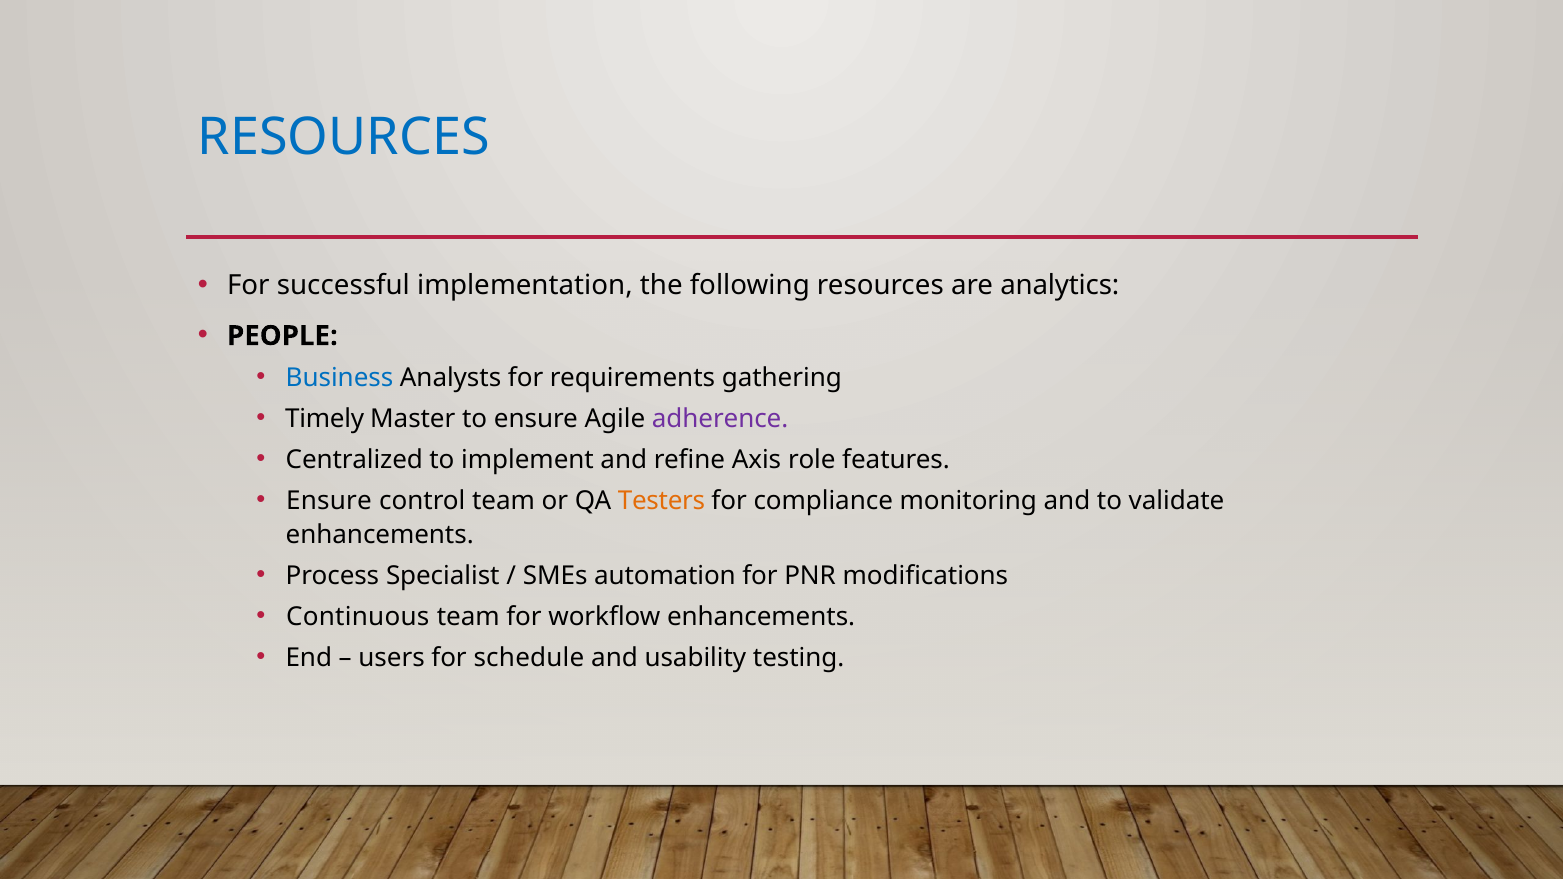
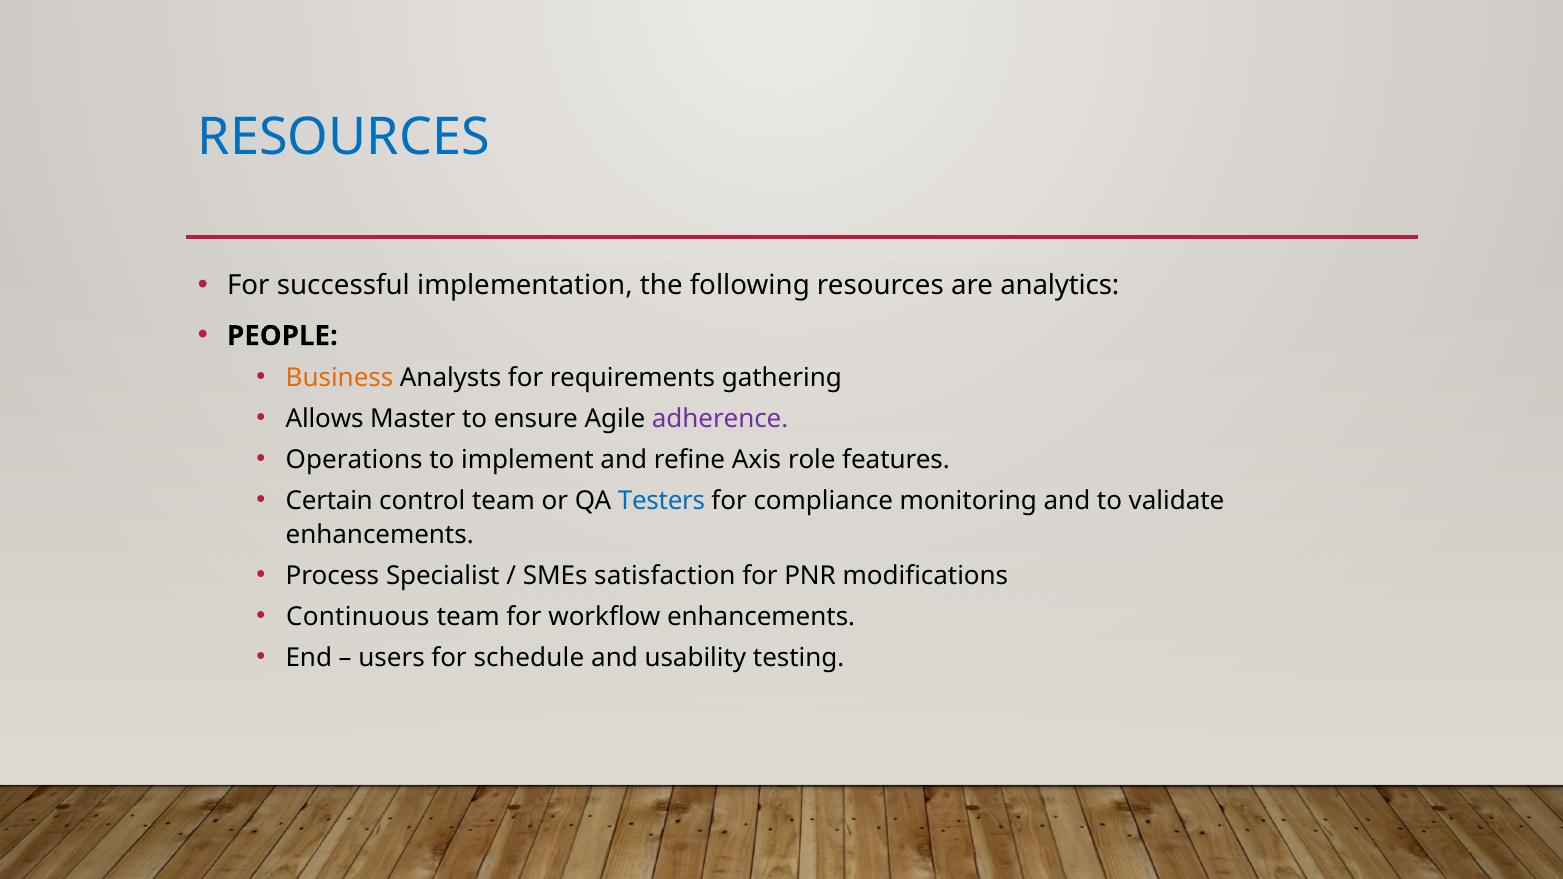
Business colour: blue -> orange (339, 378)
Timely: Timely -> Allows (325, 419)
Centralized: Centralized -> Operations (354, 460)
Ensure: Ensure -> Certain (329, 501)
Testers colour: orange -> blue (661, 501)
automation: automation -> satisfaction (665, 576)
